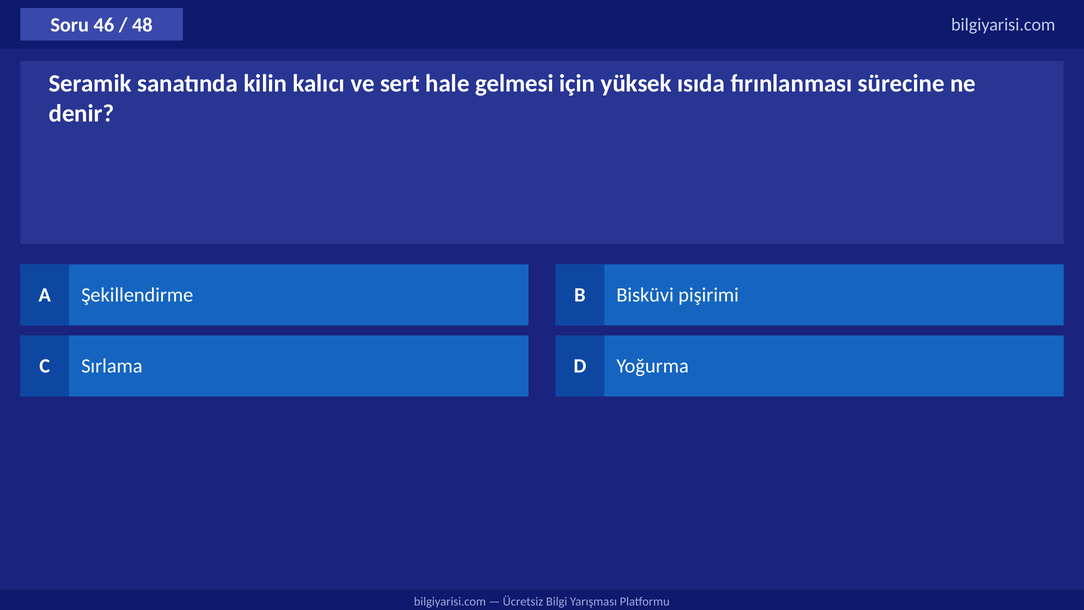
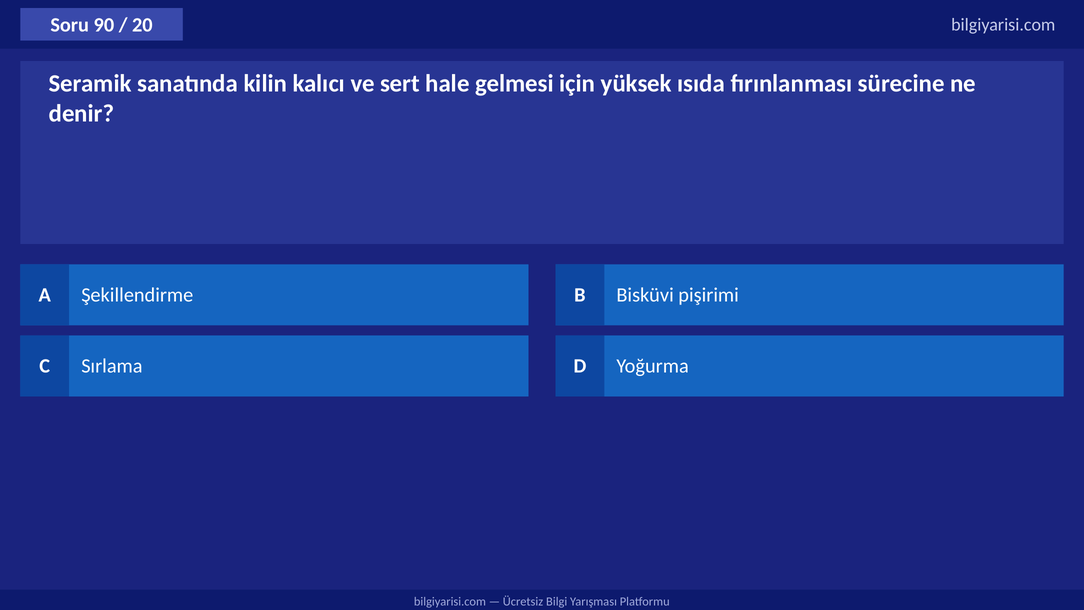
46: 46 -> 90 (104, 25)
48: 48 -> 20 (142, 25)
